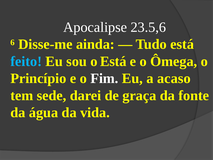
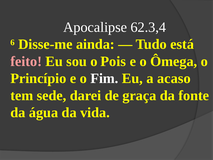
23.5,6: 23.5,6 -> 62.3,4 (148, 27)
feito colour: light blue -> pink (26, 61)
o Está: Está -> Pois (113, 61)
